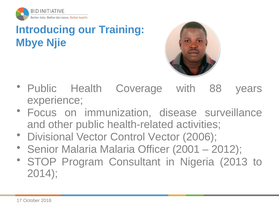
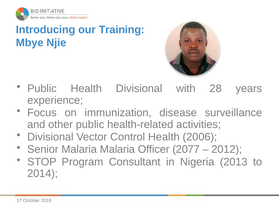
Health Coverage: Coverage -> Divisional (139, 88)
88: 88 -> 28 (216, 88)
Control Vector: Vector -> Health (164, 136)
2001: 2001 -> 2077 (186, 149)
